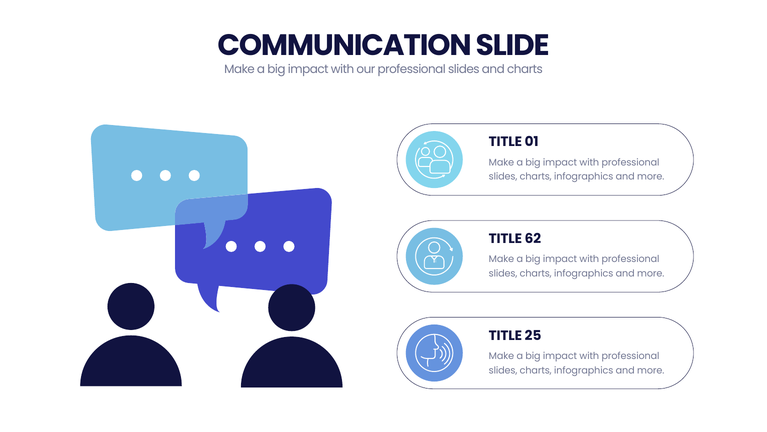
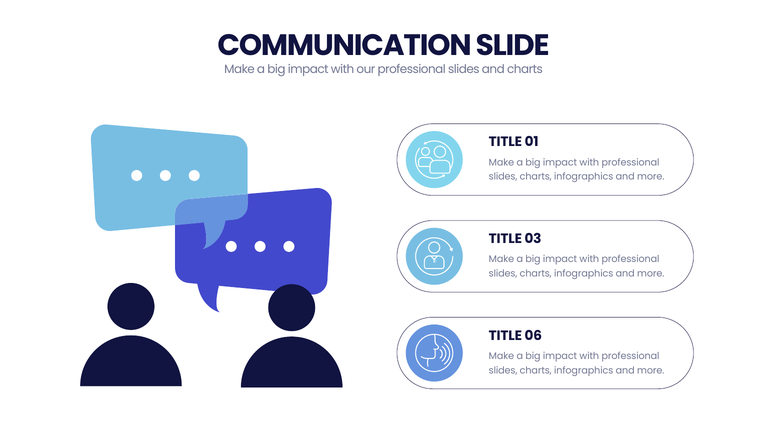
62: 62 -> 03 (533, 238)
25: 25 -> 06 (533, 335)
